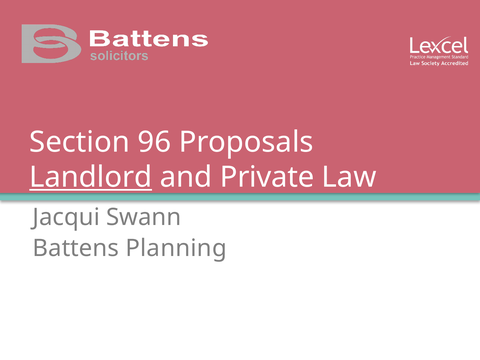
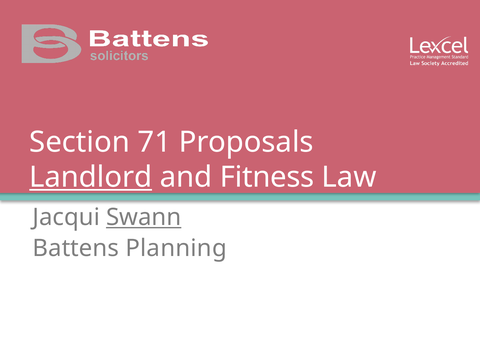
96: 96 -> 71 (154, 142)
Private: Private -> Fitness (267, 177)
Swann underline: none -> present (144, 217)
